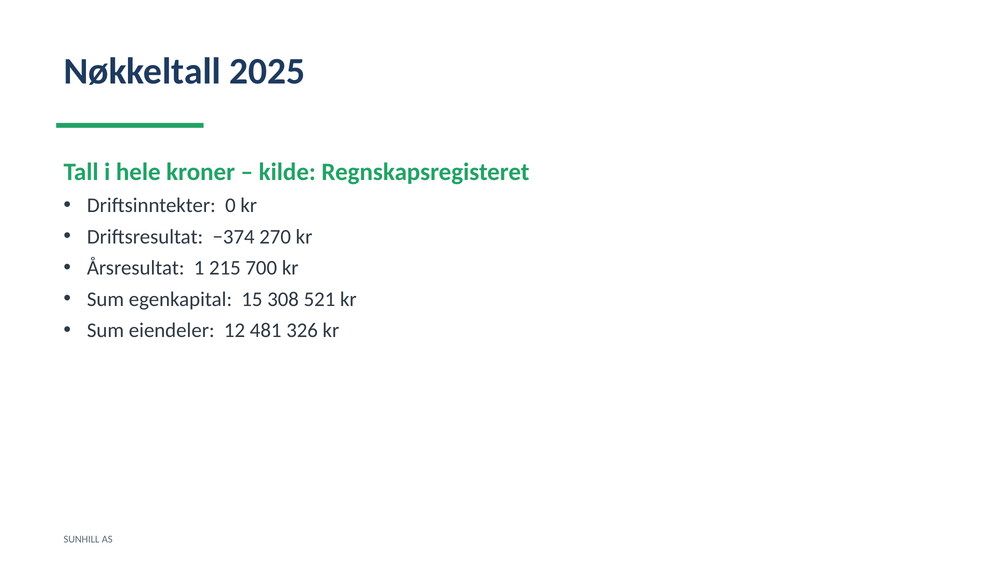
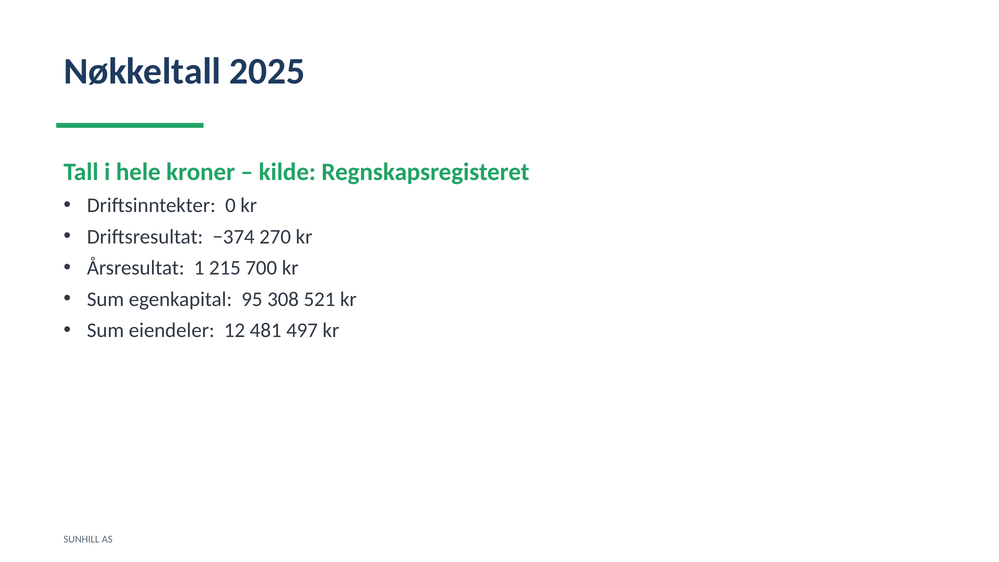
15: 15 -> 95 (252, 299)
326: 326 -> 497 (302, 330)
